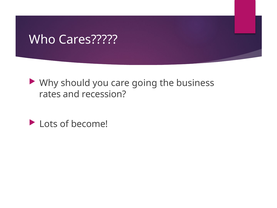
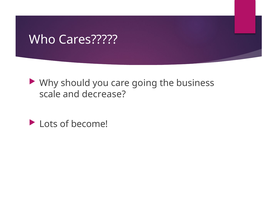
rates: rates -> scale (50, 94)
recession: recession -> decrease (104, 94)
